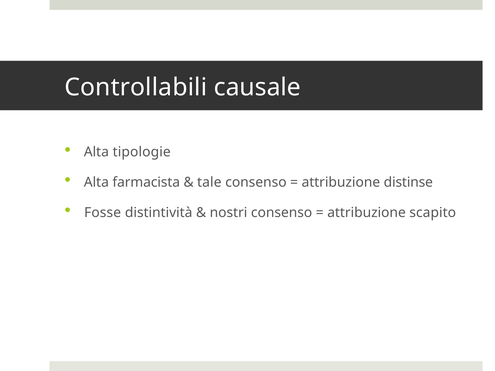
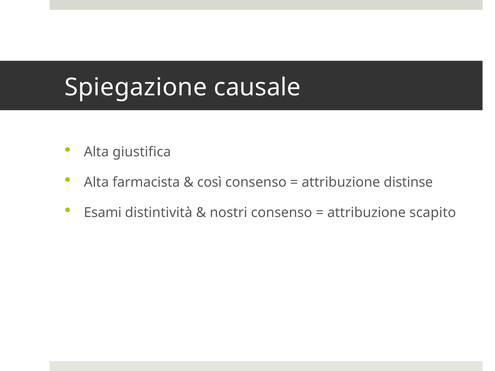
Controllabili: Controllabili -> Spiegazione (136, 87)
tipologie: tipologie -> giustifica (142, 152)
tale: tale -> così (209, 182)
Fosse: Fosse -> Esami (103, 213)
